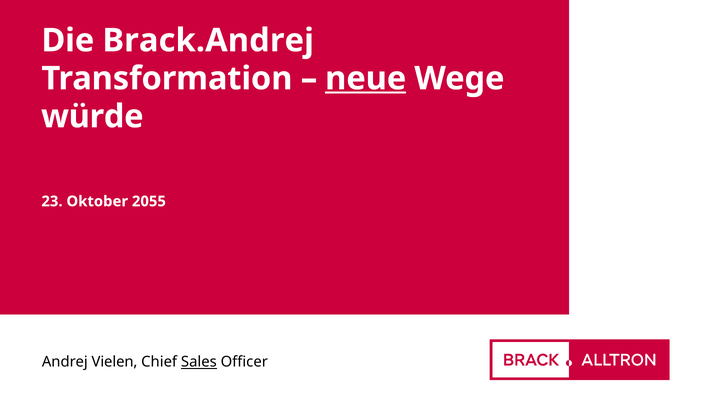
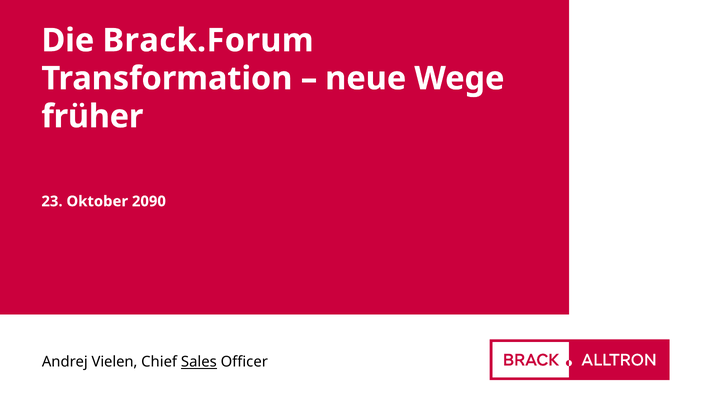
Brack.Andrej: Brack.Andrej -> Brack.Forum (208, 40)
neue underline: present -> none (366, 78)
würde: würde -> früher (92, 116)
2055: 2055 -> 2090 (149, 201)
